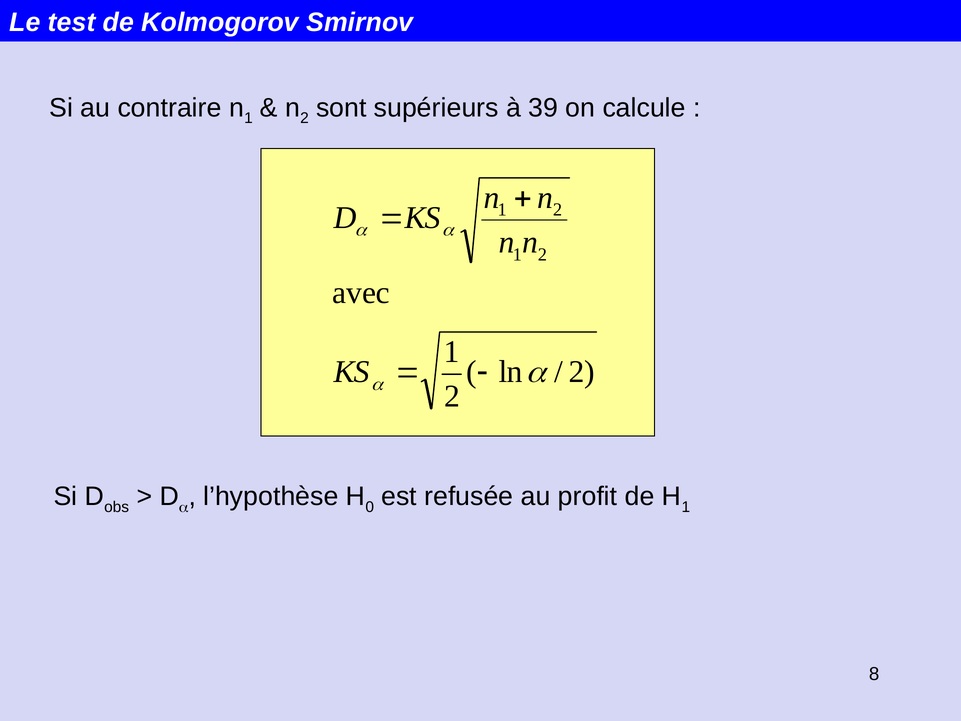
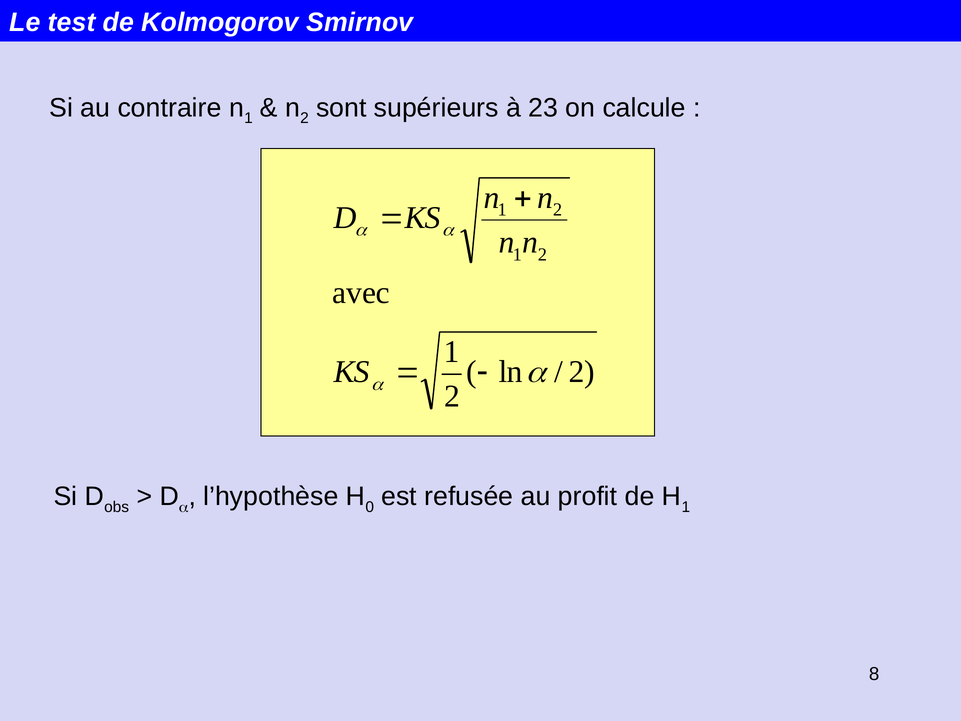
39: 39 -> 23 (543, 108)
